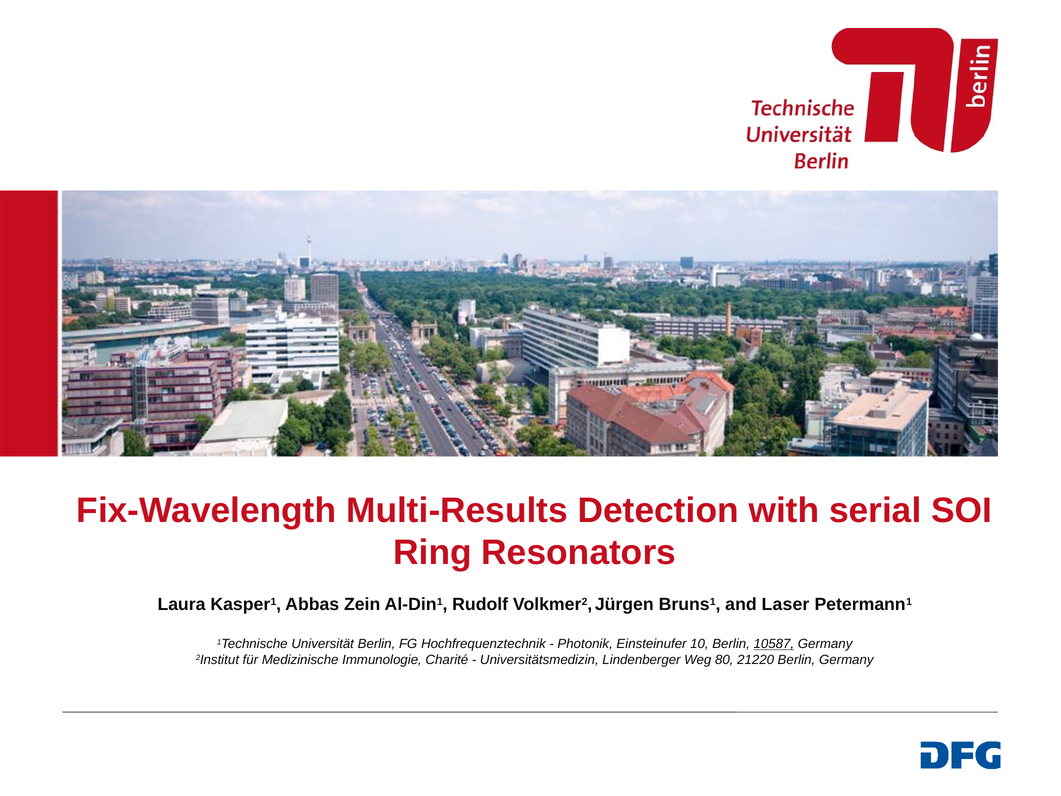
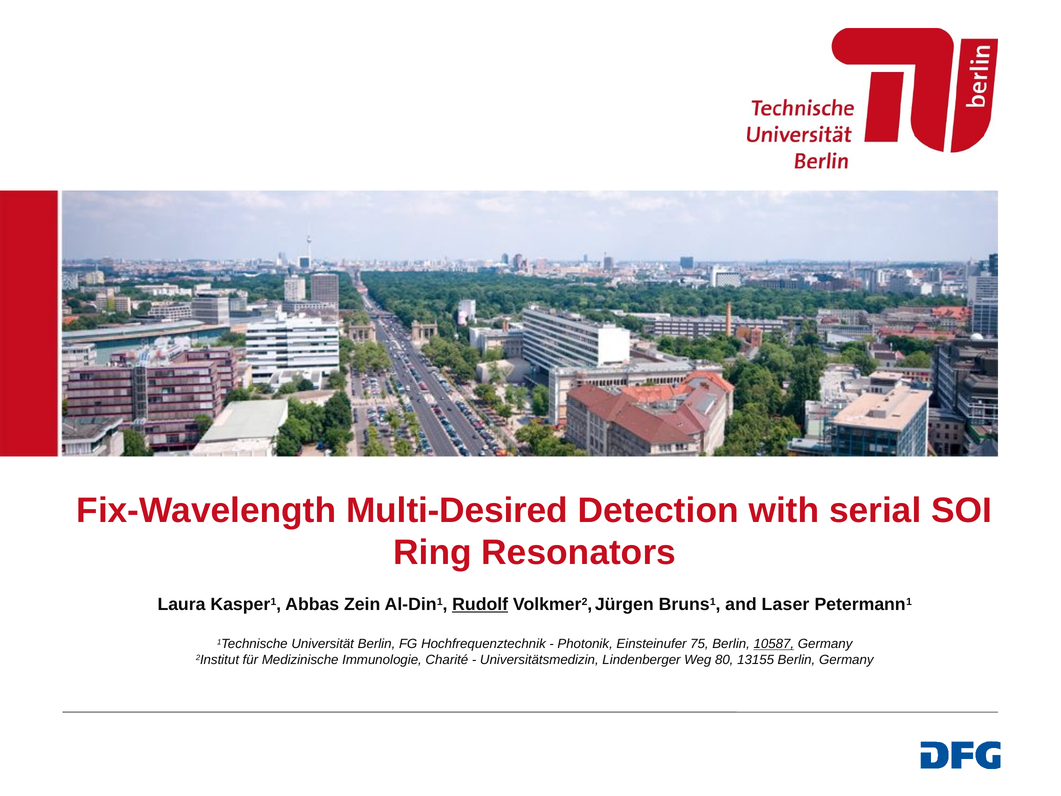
Multi-Results: Multi-Results -> Multi-Desired (457, 510)
Rudolf underline: none -> present (480, 604)
10: 10 -> 75 (699, 644)
21220: 21220 -> 13155 (756, 660)
